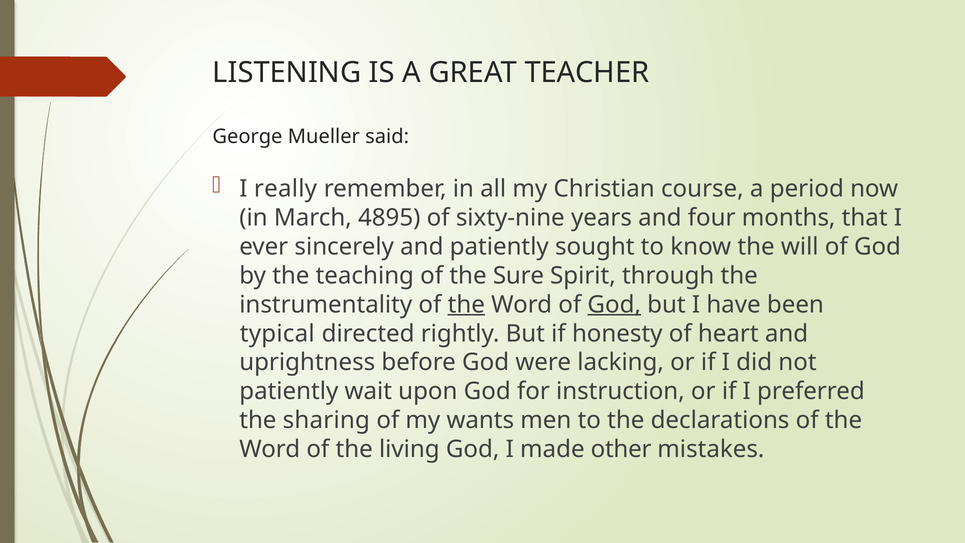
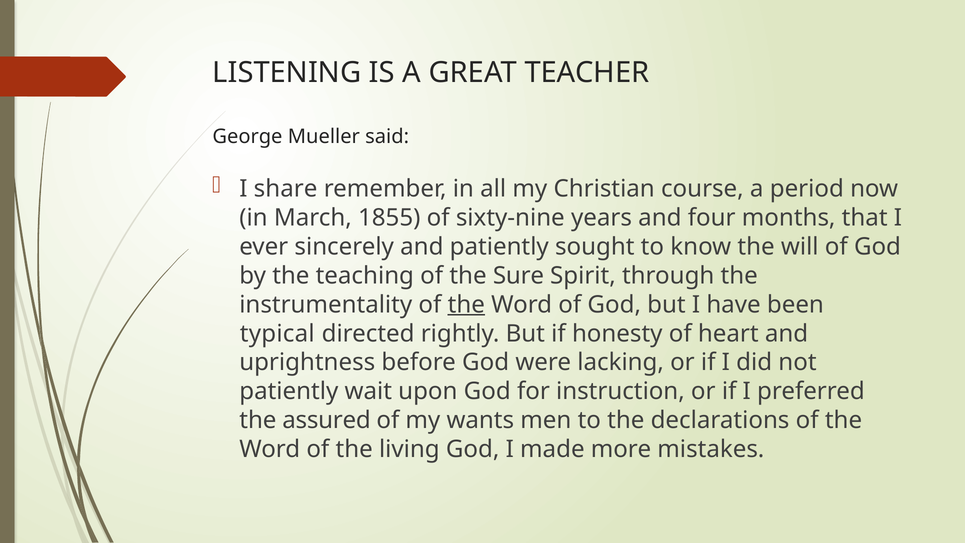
really: really -> share (286, 189)
4895: 4895 -> 1855 (389, 218)
God underline: present -> none (614, 304)
sharing: sharing -> assured (327, 420)
other: other -> more (621, 449)
